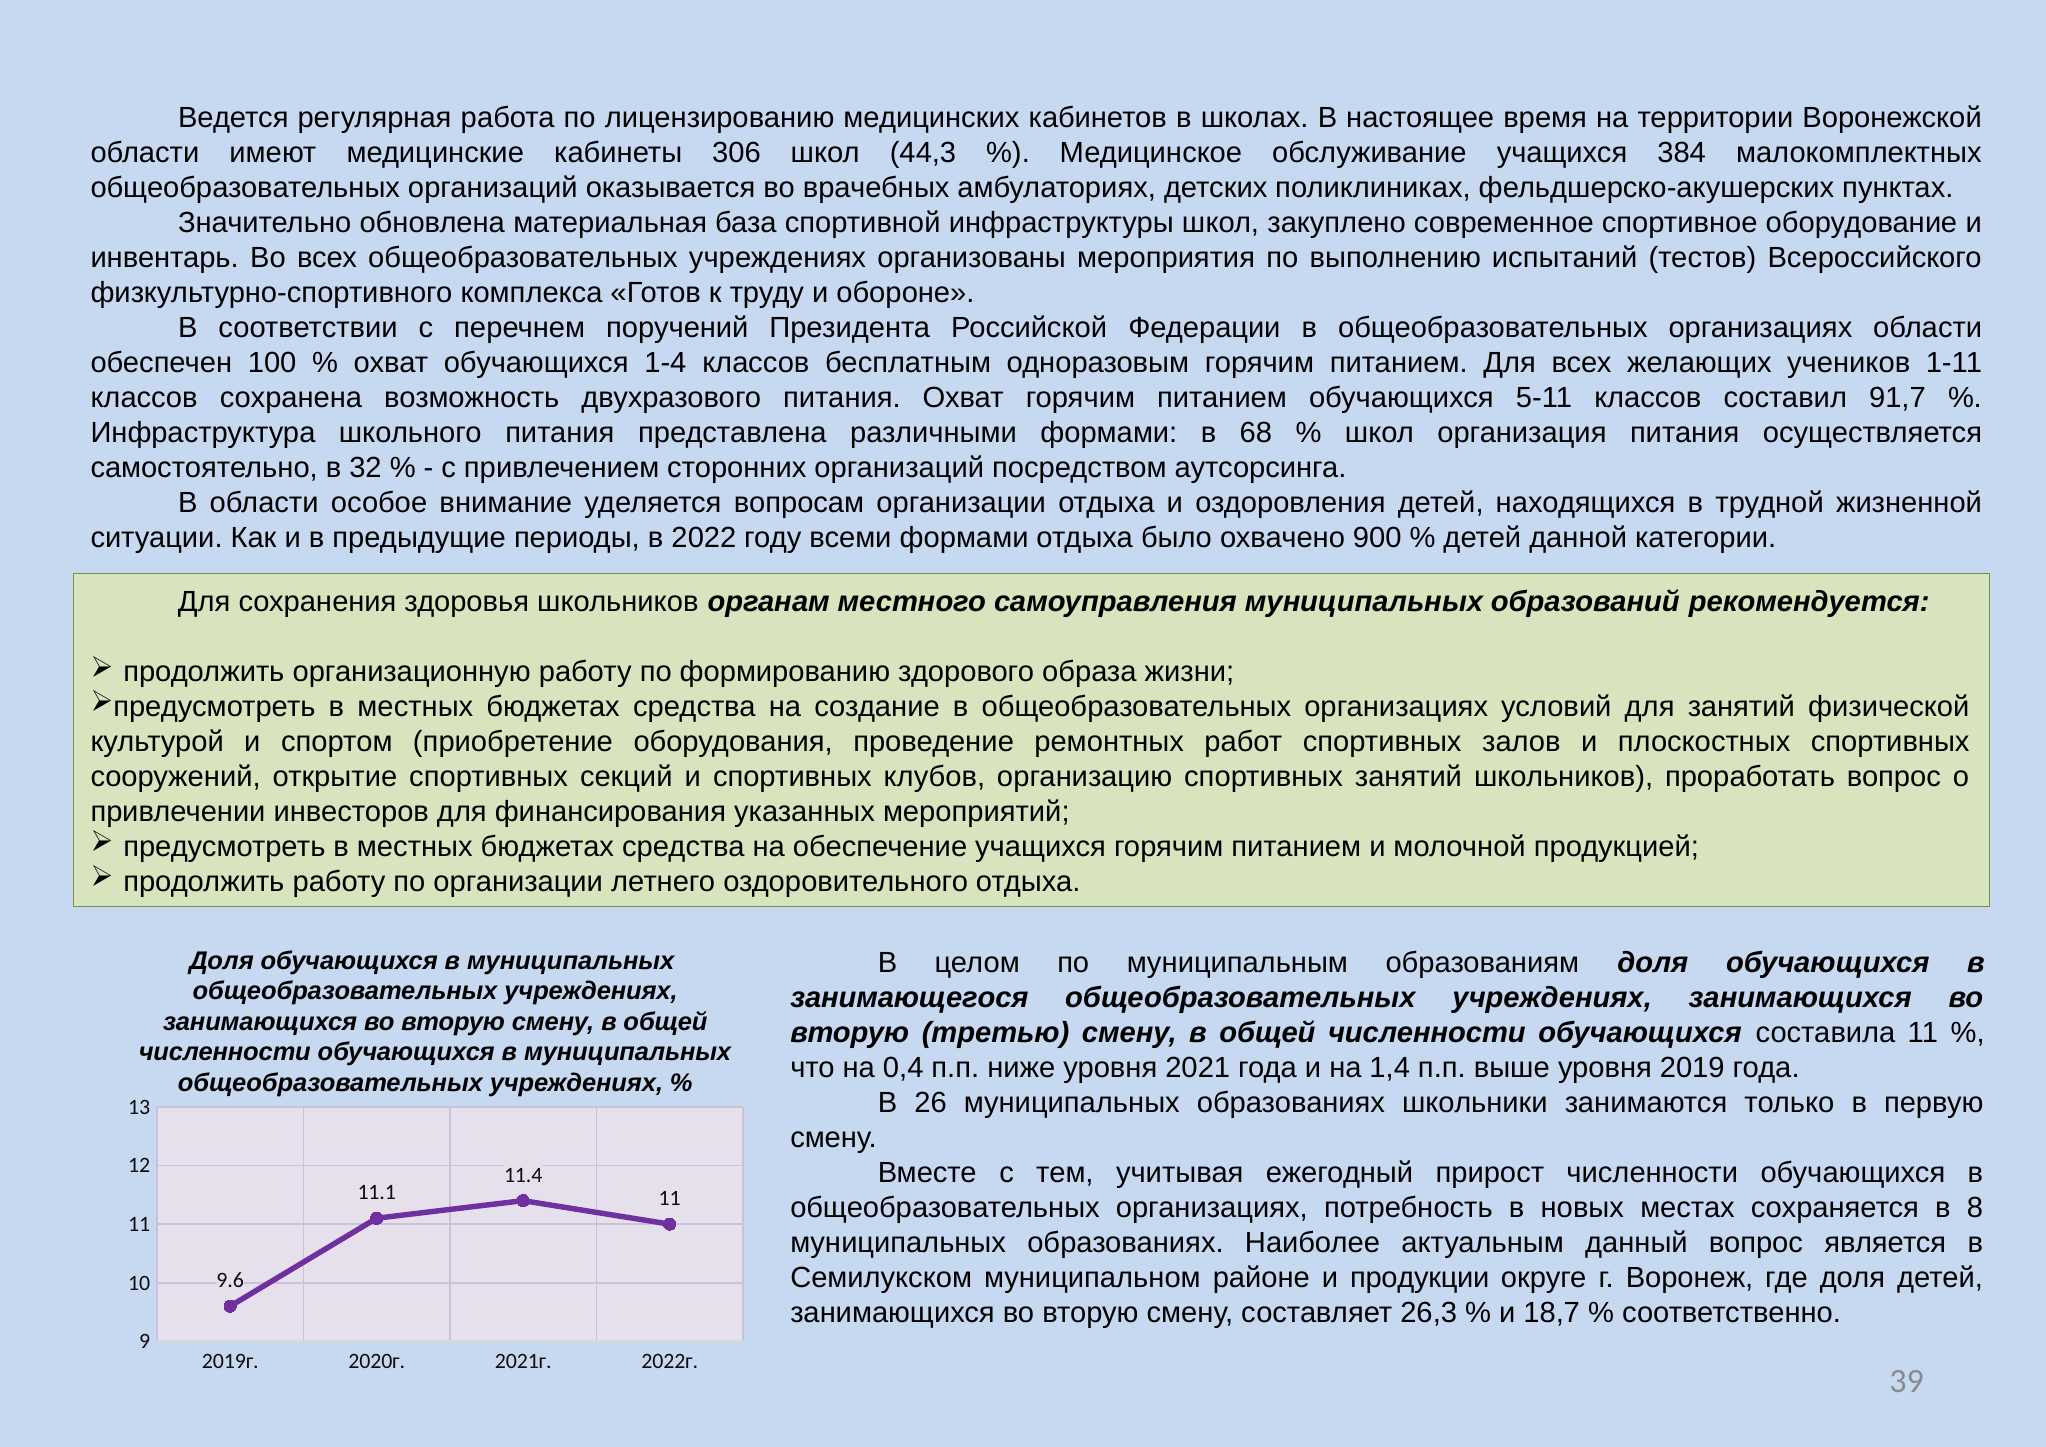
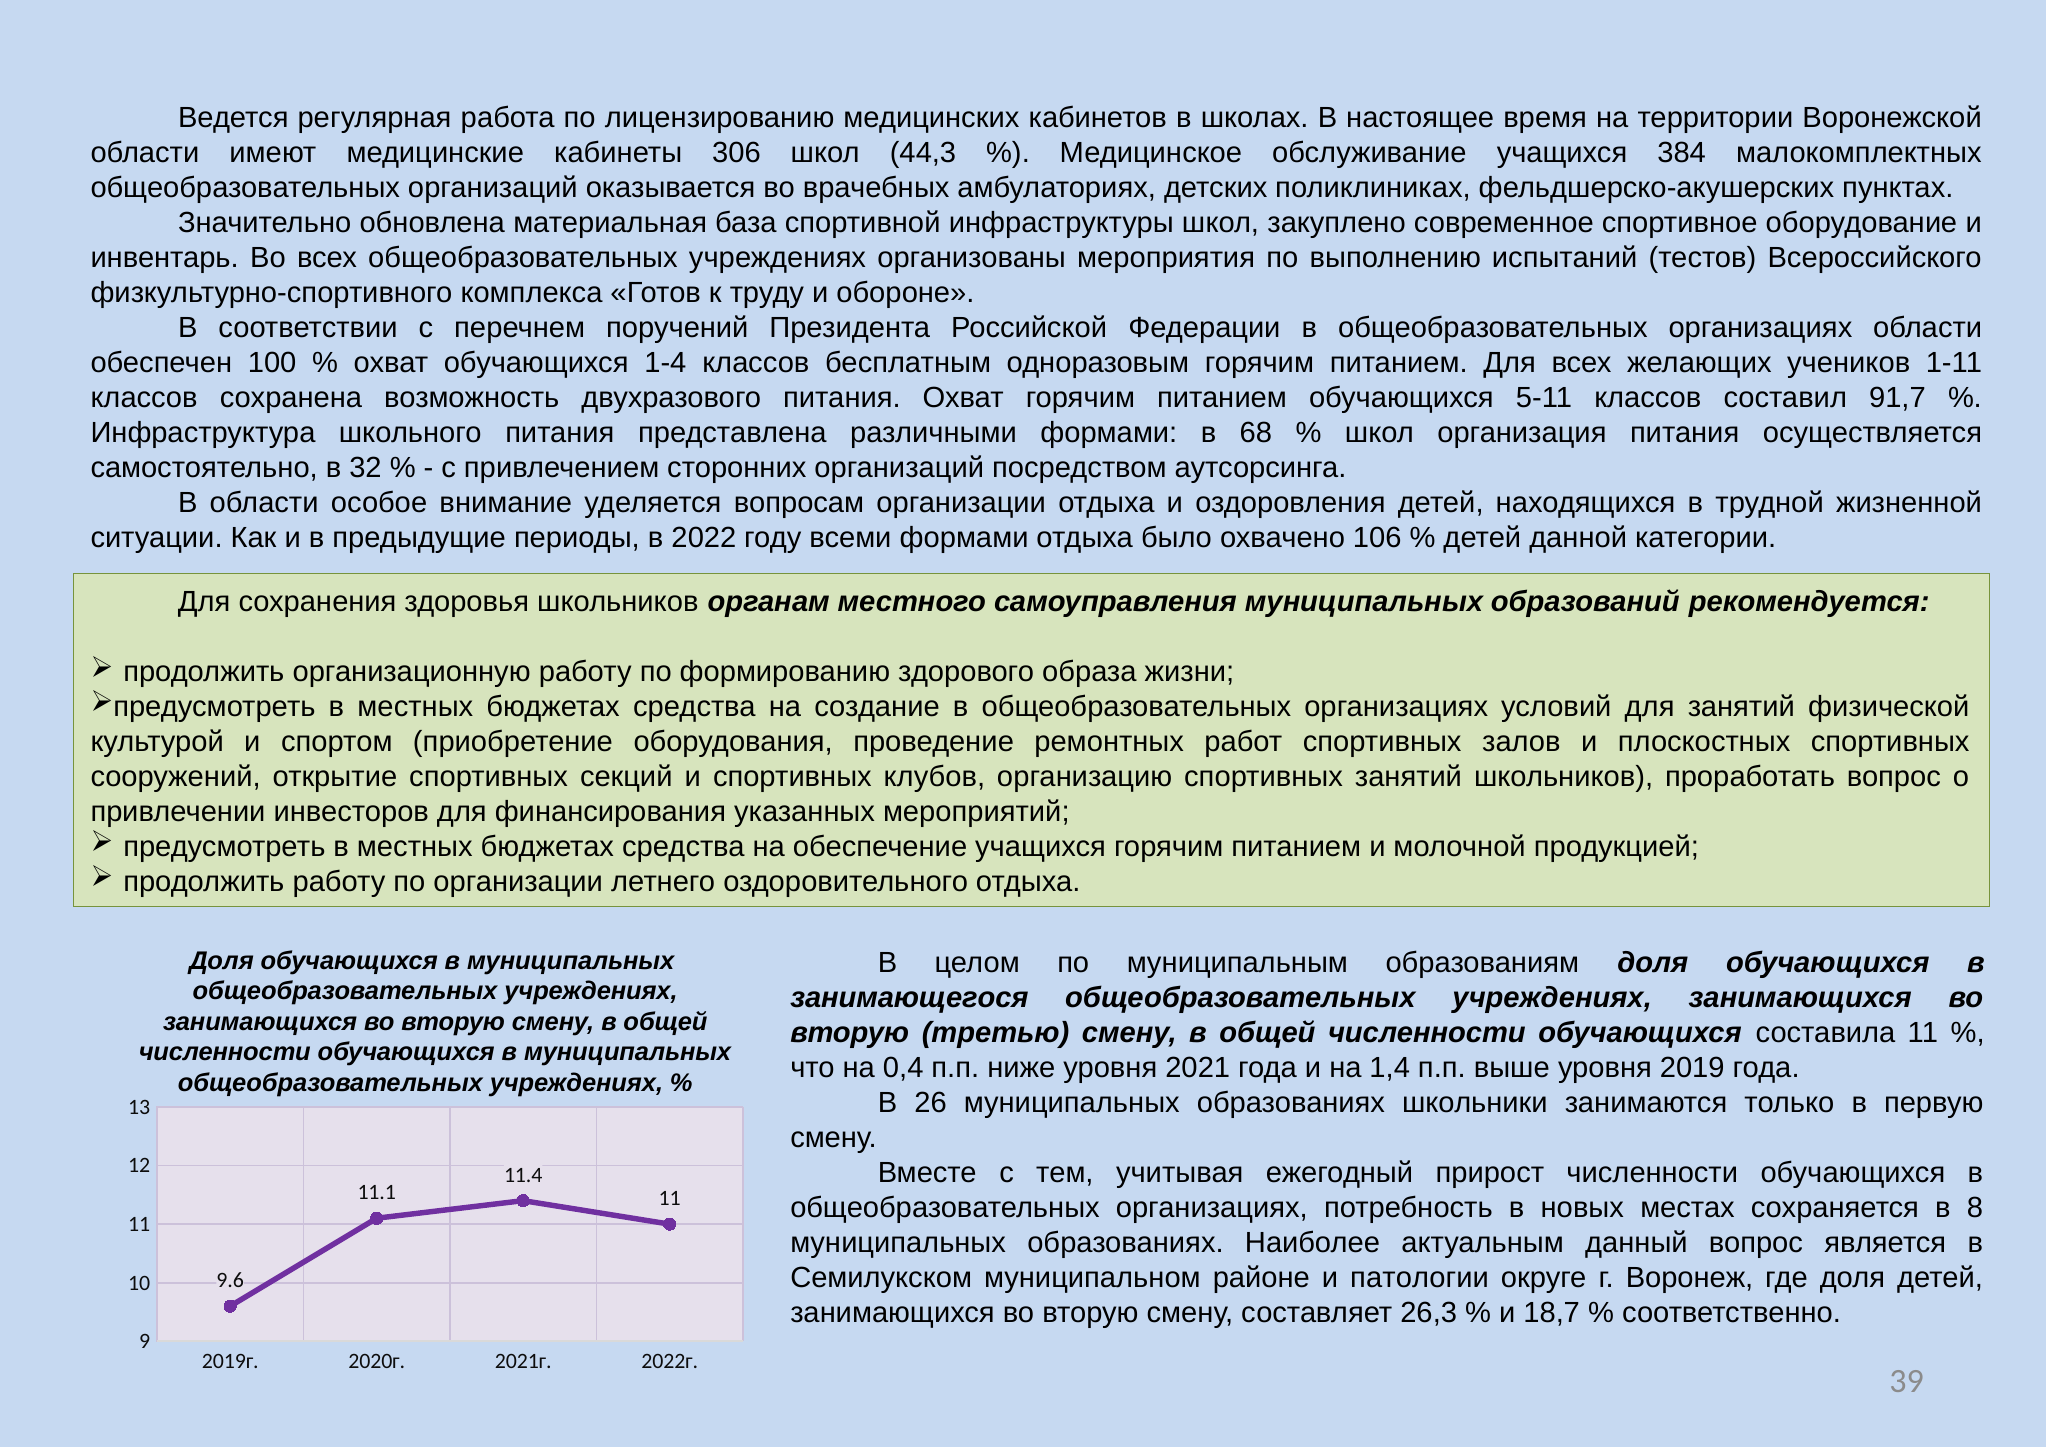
900: 900 -> 106 (1377, 538)
продукции: продукции -> патологии (1420, 1278)
